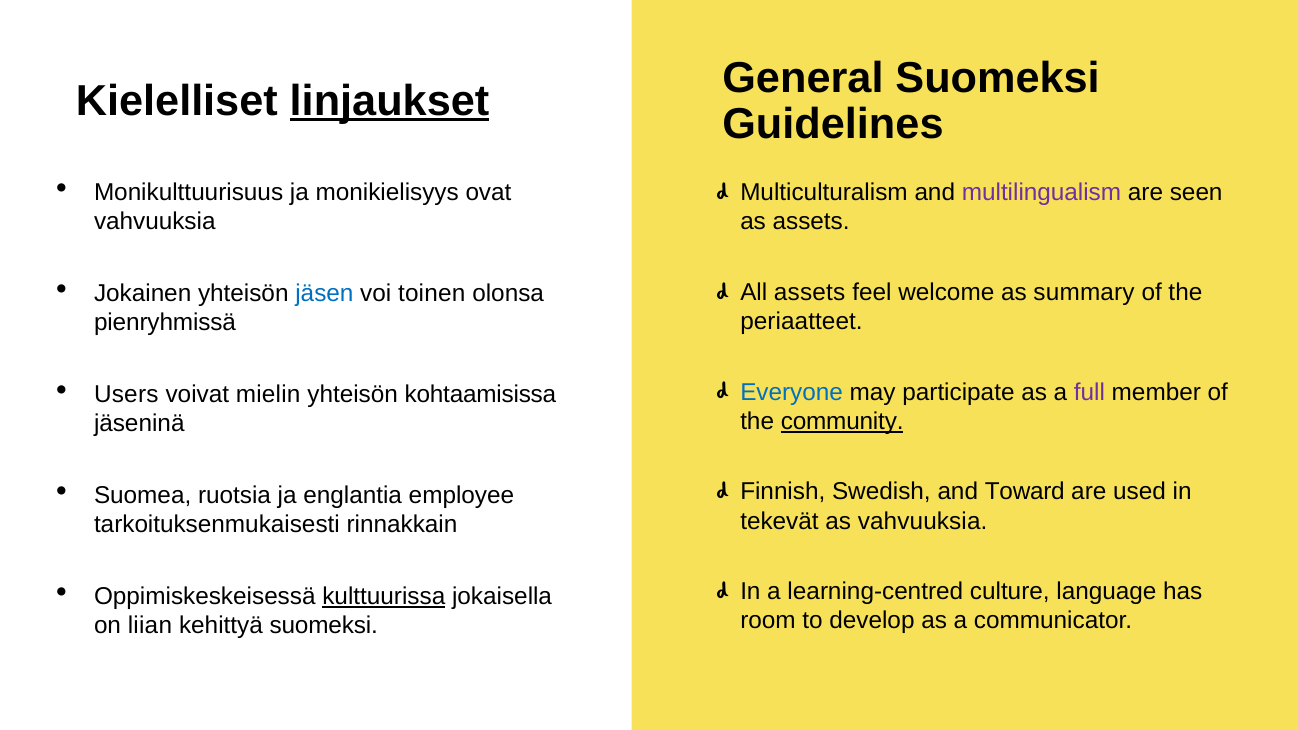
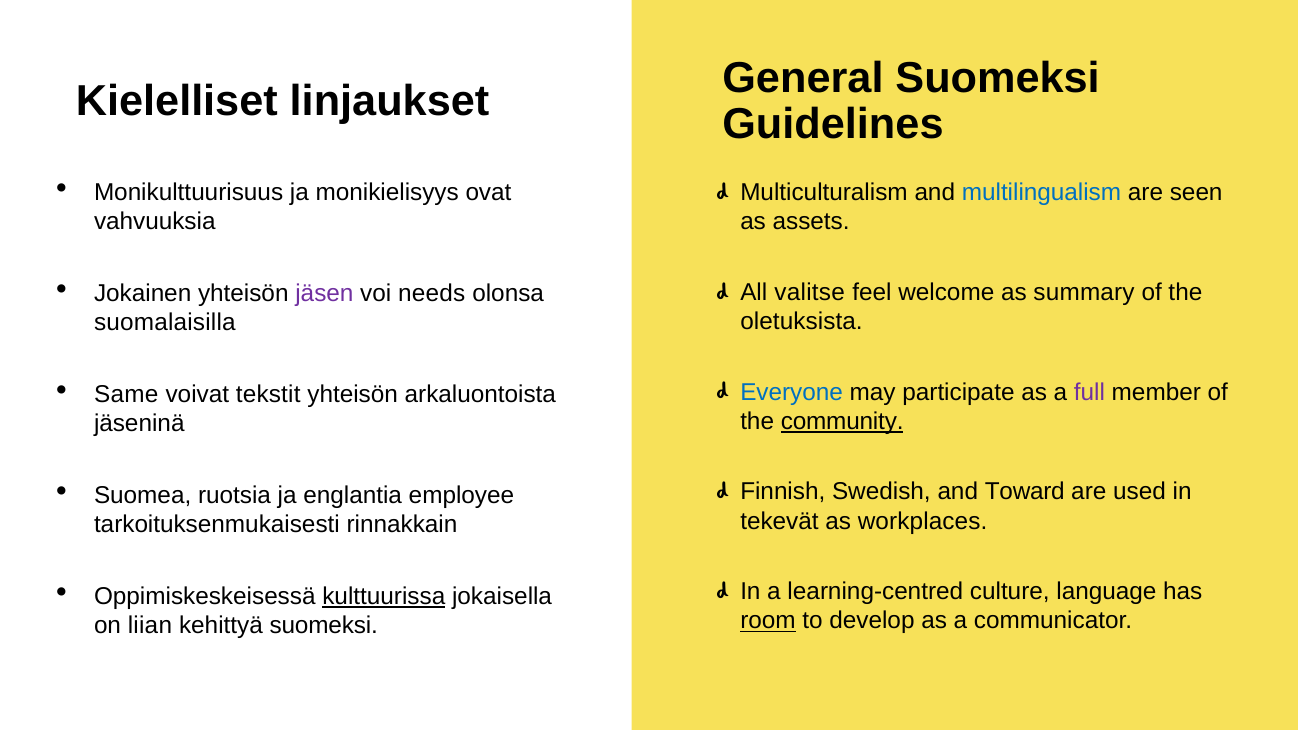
linjaukset underline: present -> none (390, 101)
multilingualism colour: purple -> blue (1042, 193)
jäsen colour: blue -> purple (324, 293)
toinen: toinen -> needs (432, 293)
All assets: assets -> valitse (810, 292)
periaatteet: periaatteet -> oletuksista (801, 322)
pienryhmissä: pienryhmissä -> suomalaisilla (165, 322)
Users: Users -> Same (126, 394)
mielin: mielin -> tekstit (268, 394)
kohtaamisissa: kohtaamisissa -> arkaluontoista (480, 394)
as vahvuuksia: vahvuuksia -> workplaces (923, 521)
room underline: none -> present (768, 621)
